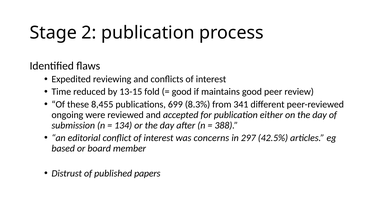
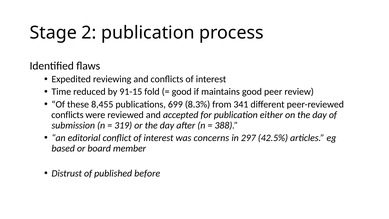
13-15: 13-15 -> 91-15 (131, 92)
ongoing: ongoing -> conflicts (67, 115)
134: 134 -> 319 (123, 125)
papers: papers -> before (147, 173)
